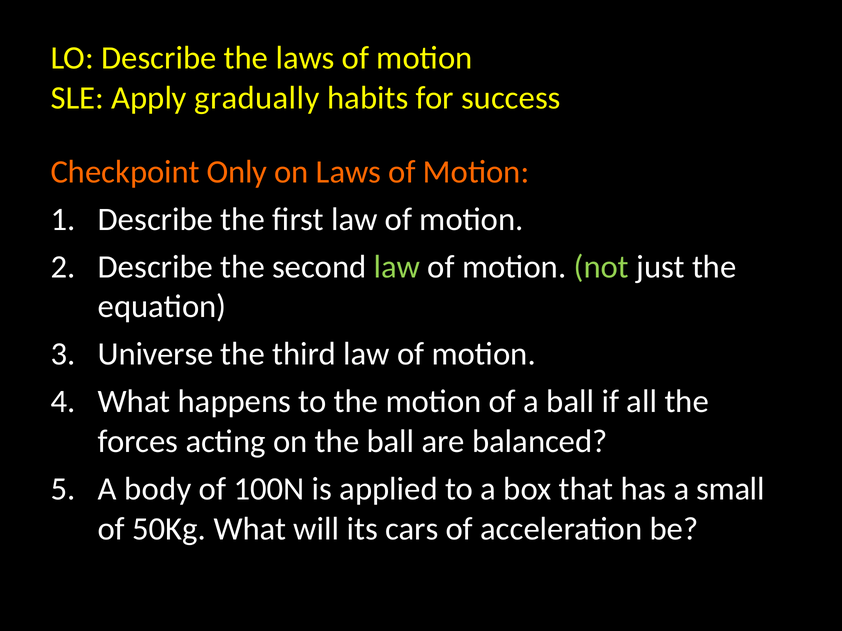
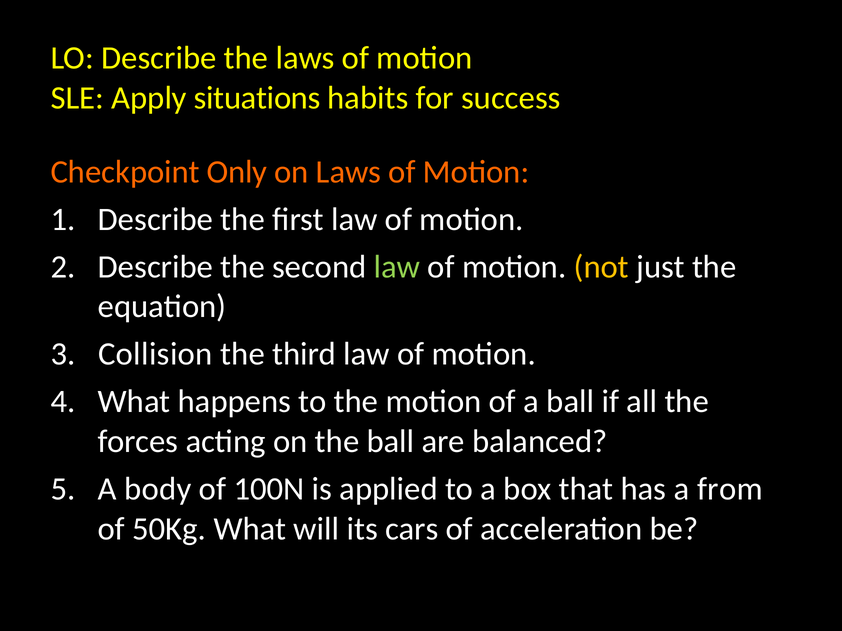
gradually: gradually -> situations (257, 98)
not colour: light green -> yellow (601, 267)
Universe: Universe -> Collision (155, 354)
small: small -> from (730, 489)
